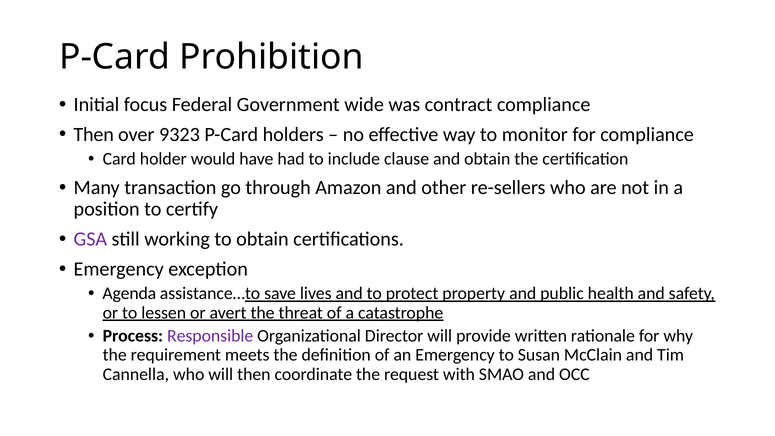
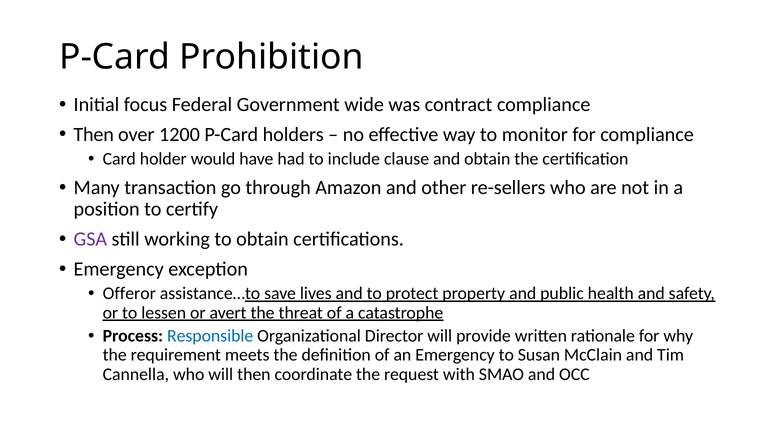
9323: 9323 -> 1200 (179, 134)
Agenda: Agenda -> Offeror (129, 294)
Responsible colour: purple -> blue (210, 336)
